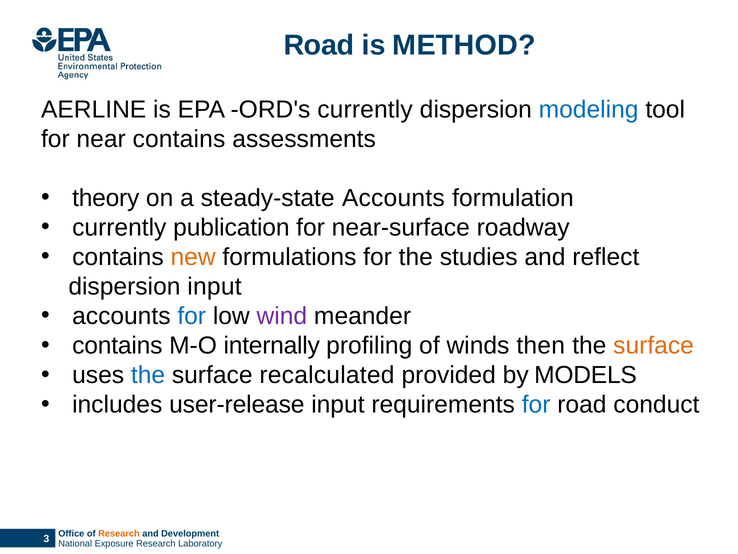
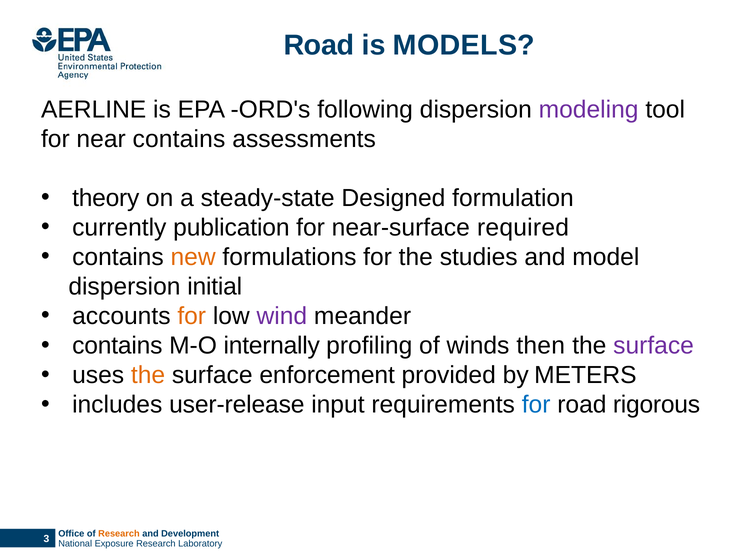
METHOD: METHOD -> MODELS (464, 45)
ORD's currently: currently -> following (365, 109)
modeling colour: blue -> purple (589, 109)
steady-state Accounts: Accounts -> Designed (393, 198)
roadway: roadway -> required (523, 227)
reflect: reflect -> model (606, 257)
dispersion input: input -> initial (215, 286)
for colour: blue -> orange (192, 316)
surface colour: orange -> purple (654, 345)
the colour: blue -> orange (148, 375)
recalculated: recalculated -> enforcement (327, 375)
MODELS: MODELS -> METERS (585, 375)
conduct: conduct -> rigorous (657, 404)
